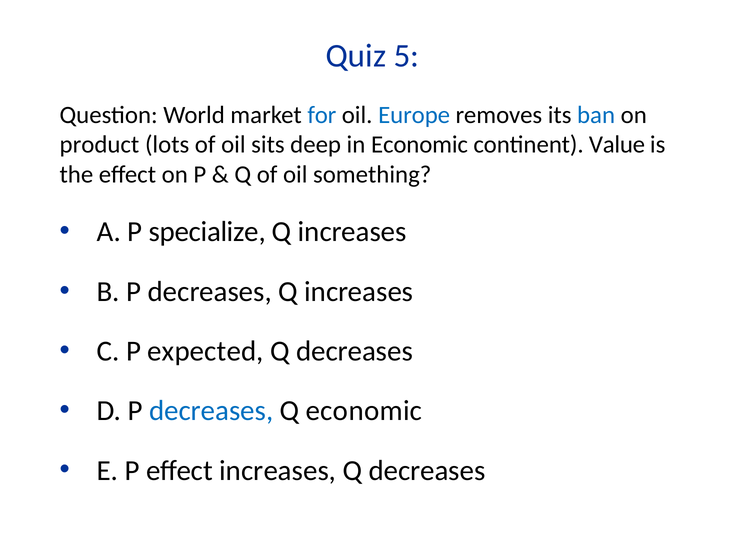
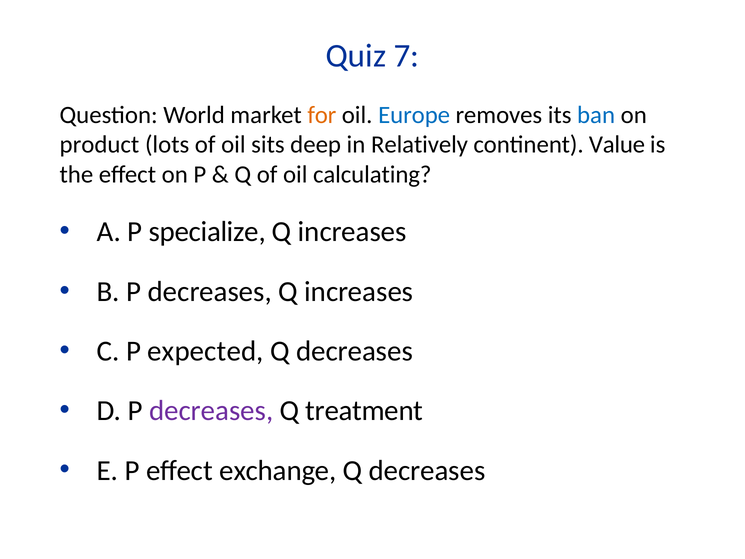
5: 5 -> 7 (406, 56)
for colour: blue -> orange (322, 115)
in Economic: Economic -> Relatively (419, 145)
something: something -> calculating (372, 174)
decreases colour: blue -> purple (211, 411)
Q economic: economic -> treatment (364, 411)
effect increases: increases -> exchange (278, 470)
